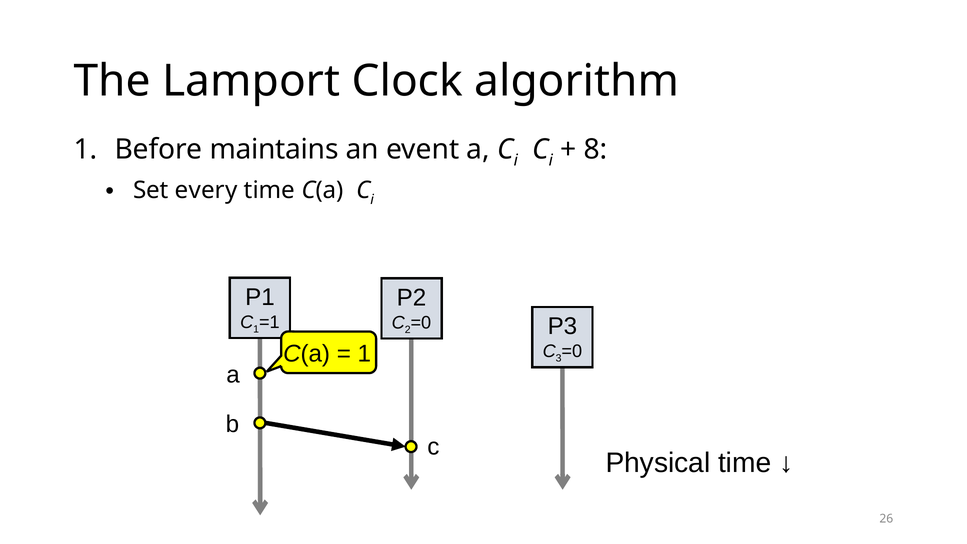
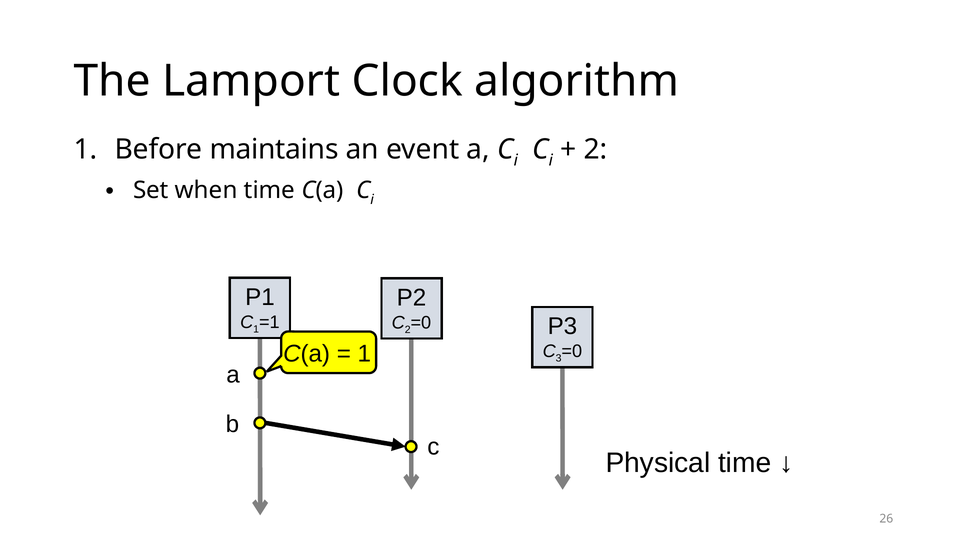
8: 8 -> 2 (595, 149)
every: every -> when (206, 190)
